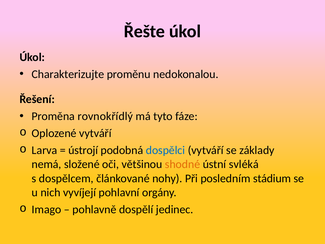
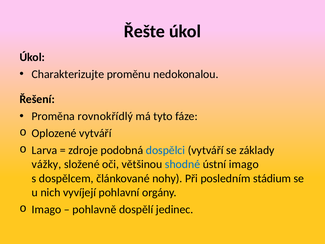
ústrojí: ústrojí -> zdroje (83, 150)
nemá: nemá -> vážky (46, 164)
shodné colour: orange -> blue (183, 164)
ústní svléká: svléká -> imago (244, 164)
